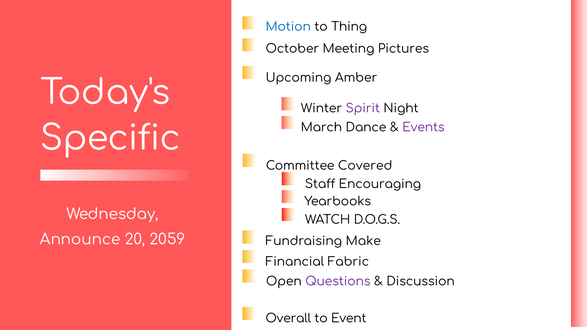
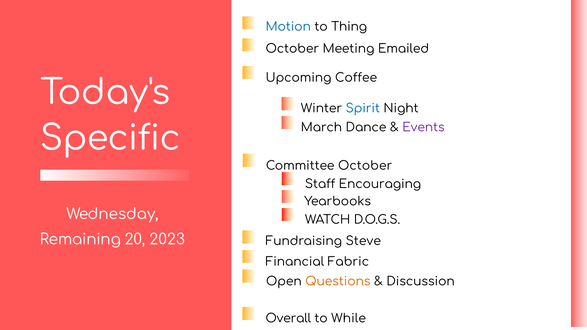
Pictures: Pictures -> Emailed (404, 49)
Amber: Amber -> Coffee (356, 78)
Spirit colour: purple -> blue (363, 109)
Committee Covered: Covered -> October (365, 166)
Announce: Announce -> Remaining (80, 240)
2059: 2059 -> 2023 (167, 240)
Make: Make -> Steve (363, 241)
Questions colour: purple -> orange (338, 282)
Event: Event -> While (349, 319)
